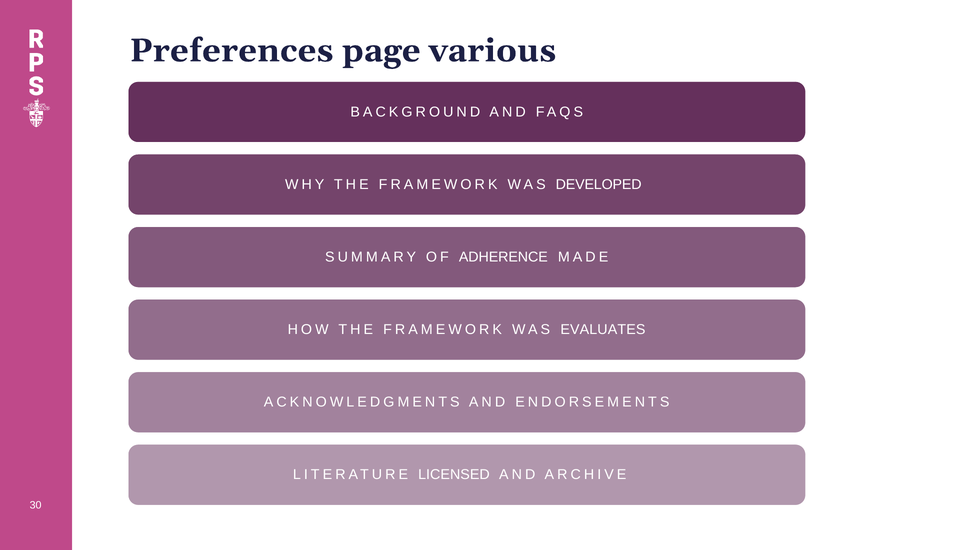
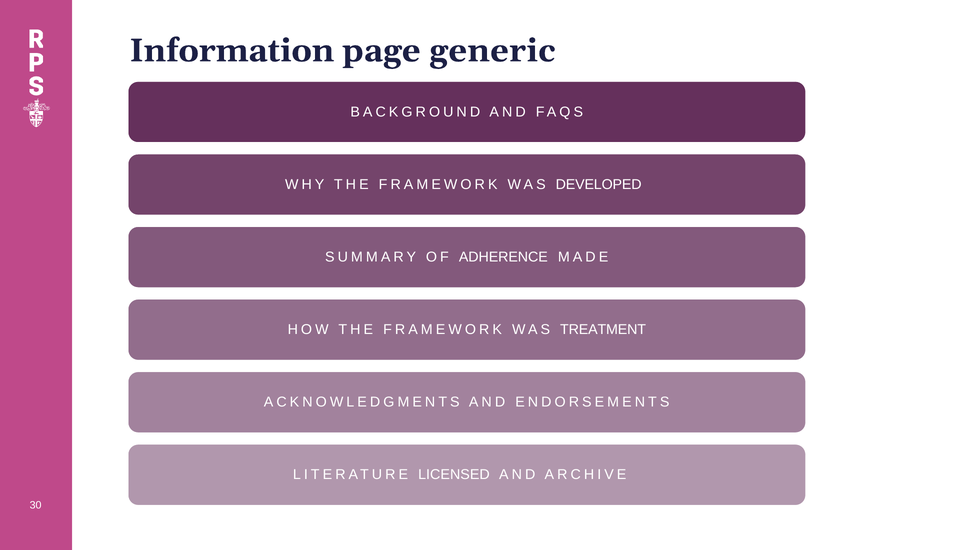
Preferences: Preferences -> Information (232, 51)
various: various -> generic (492, 51)
EVALUATES: EVALUATES -> TREATMENT (603, 329)
